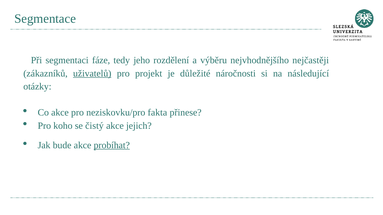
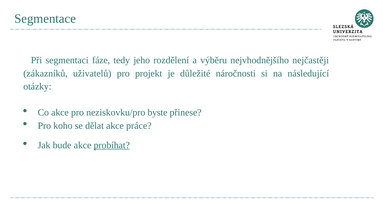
uživatelů underline: present -> none (92, 74)
fakta: fakta -> byste (158, 113)
čistý: čistý -> dělat (95, 126)
jejich: jejich -> práce (139, 126)
